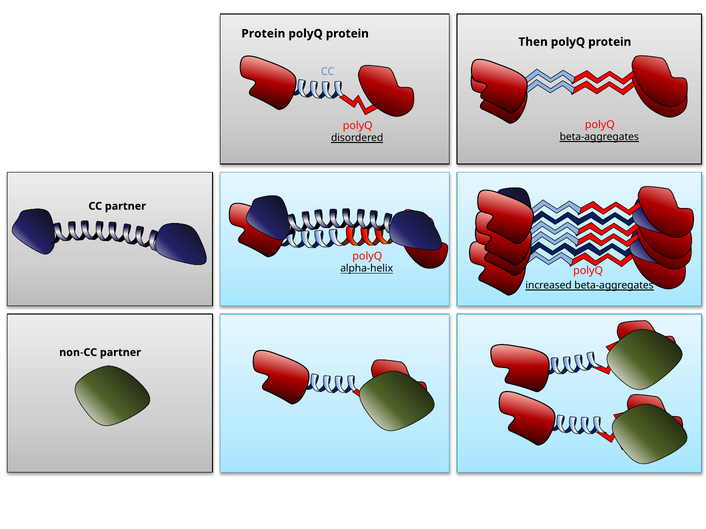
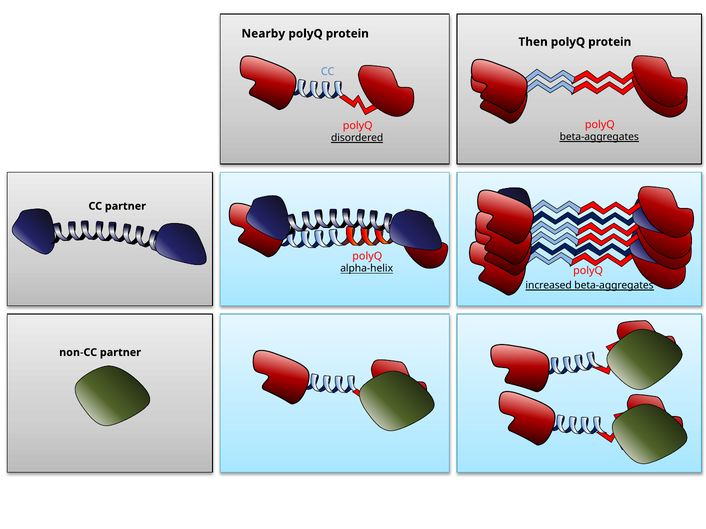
Protein: Protein -> Nearby (263, 34)
